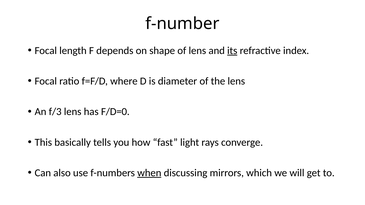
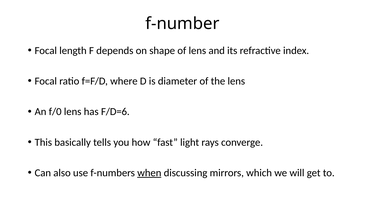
its underline: present -> none (232, 51)
f/3: f/3 -> f/0 (55, 112)
F/D=0: F/D=0 -> F/D=6 (115, 112)
